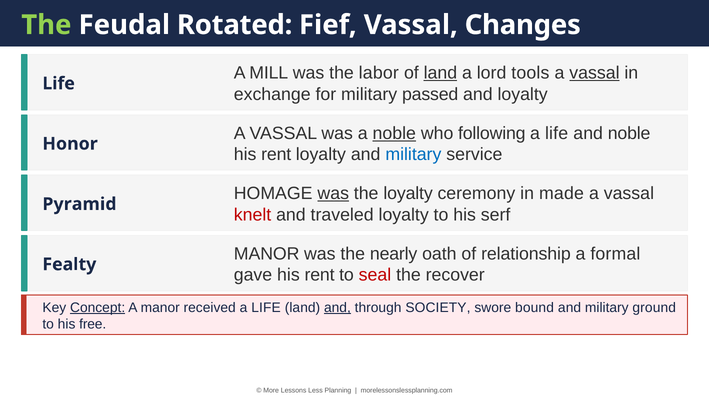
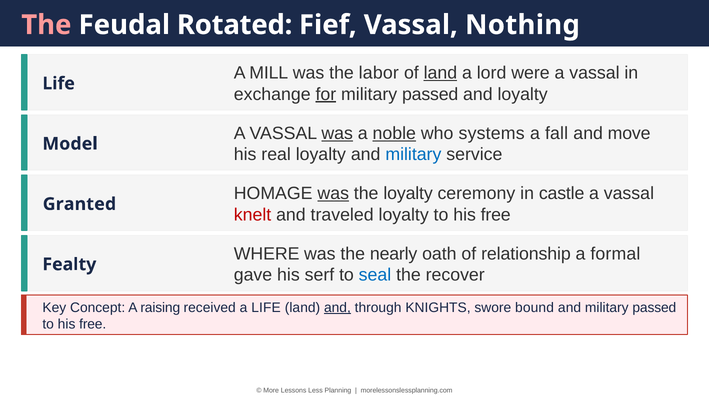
The colour: light green -> pink (46, 25)
Changes: Changes -> Nothing (522, 25)
tools: tools -> were (530, 73)
vassal underline: present -> none (594, 73)
for underline: none -> present (326, 94)
was underline: none -> present (337, 133)
following: following -> systems (492, 133)
life: life -> fall (557, 133)
and noble: noble -> move (629, 133)
Honor: Honor -> Model (70, 144)
rent: rent -> real (276, 154)
made: made -> castle (562, 193)
Pyramid: Pyramid -> Granted (79, 204)
loyalty to his serf: serf -> free (496, 215)
MANOR: MANOR -> WHERE (267, 254)
gave his rent: rent -> serf (319, 275)
seal colour: red -> blue (375, 275)
Concept underline: present -> none (98, 307)
A manor: manor -> raising (160, 307)
SOCIETY: SOCIETY -> KNIGHTS (438, 307)
and military ground: ground -> passed (654, 307)
